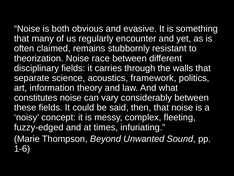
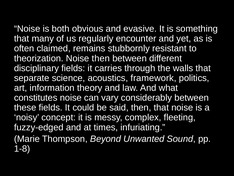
Noise race: race -> then (101, 58)
1-6: 1-6 -> 1-8 (22, 148)
